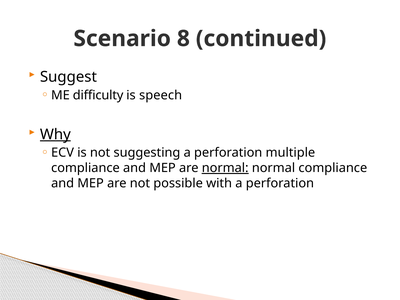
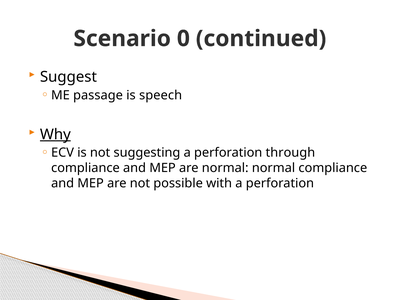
8: 8 -> 0 (183, 39)
difficulty: difficulty -> passage (98, 95)
multiple: multiple -> through (290, 153)
normal underline: present -> none (225, 168)
